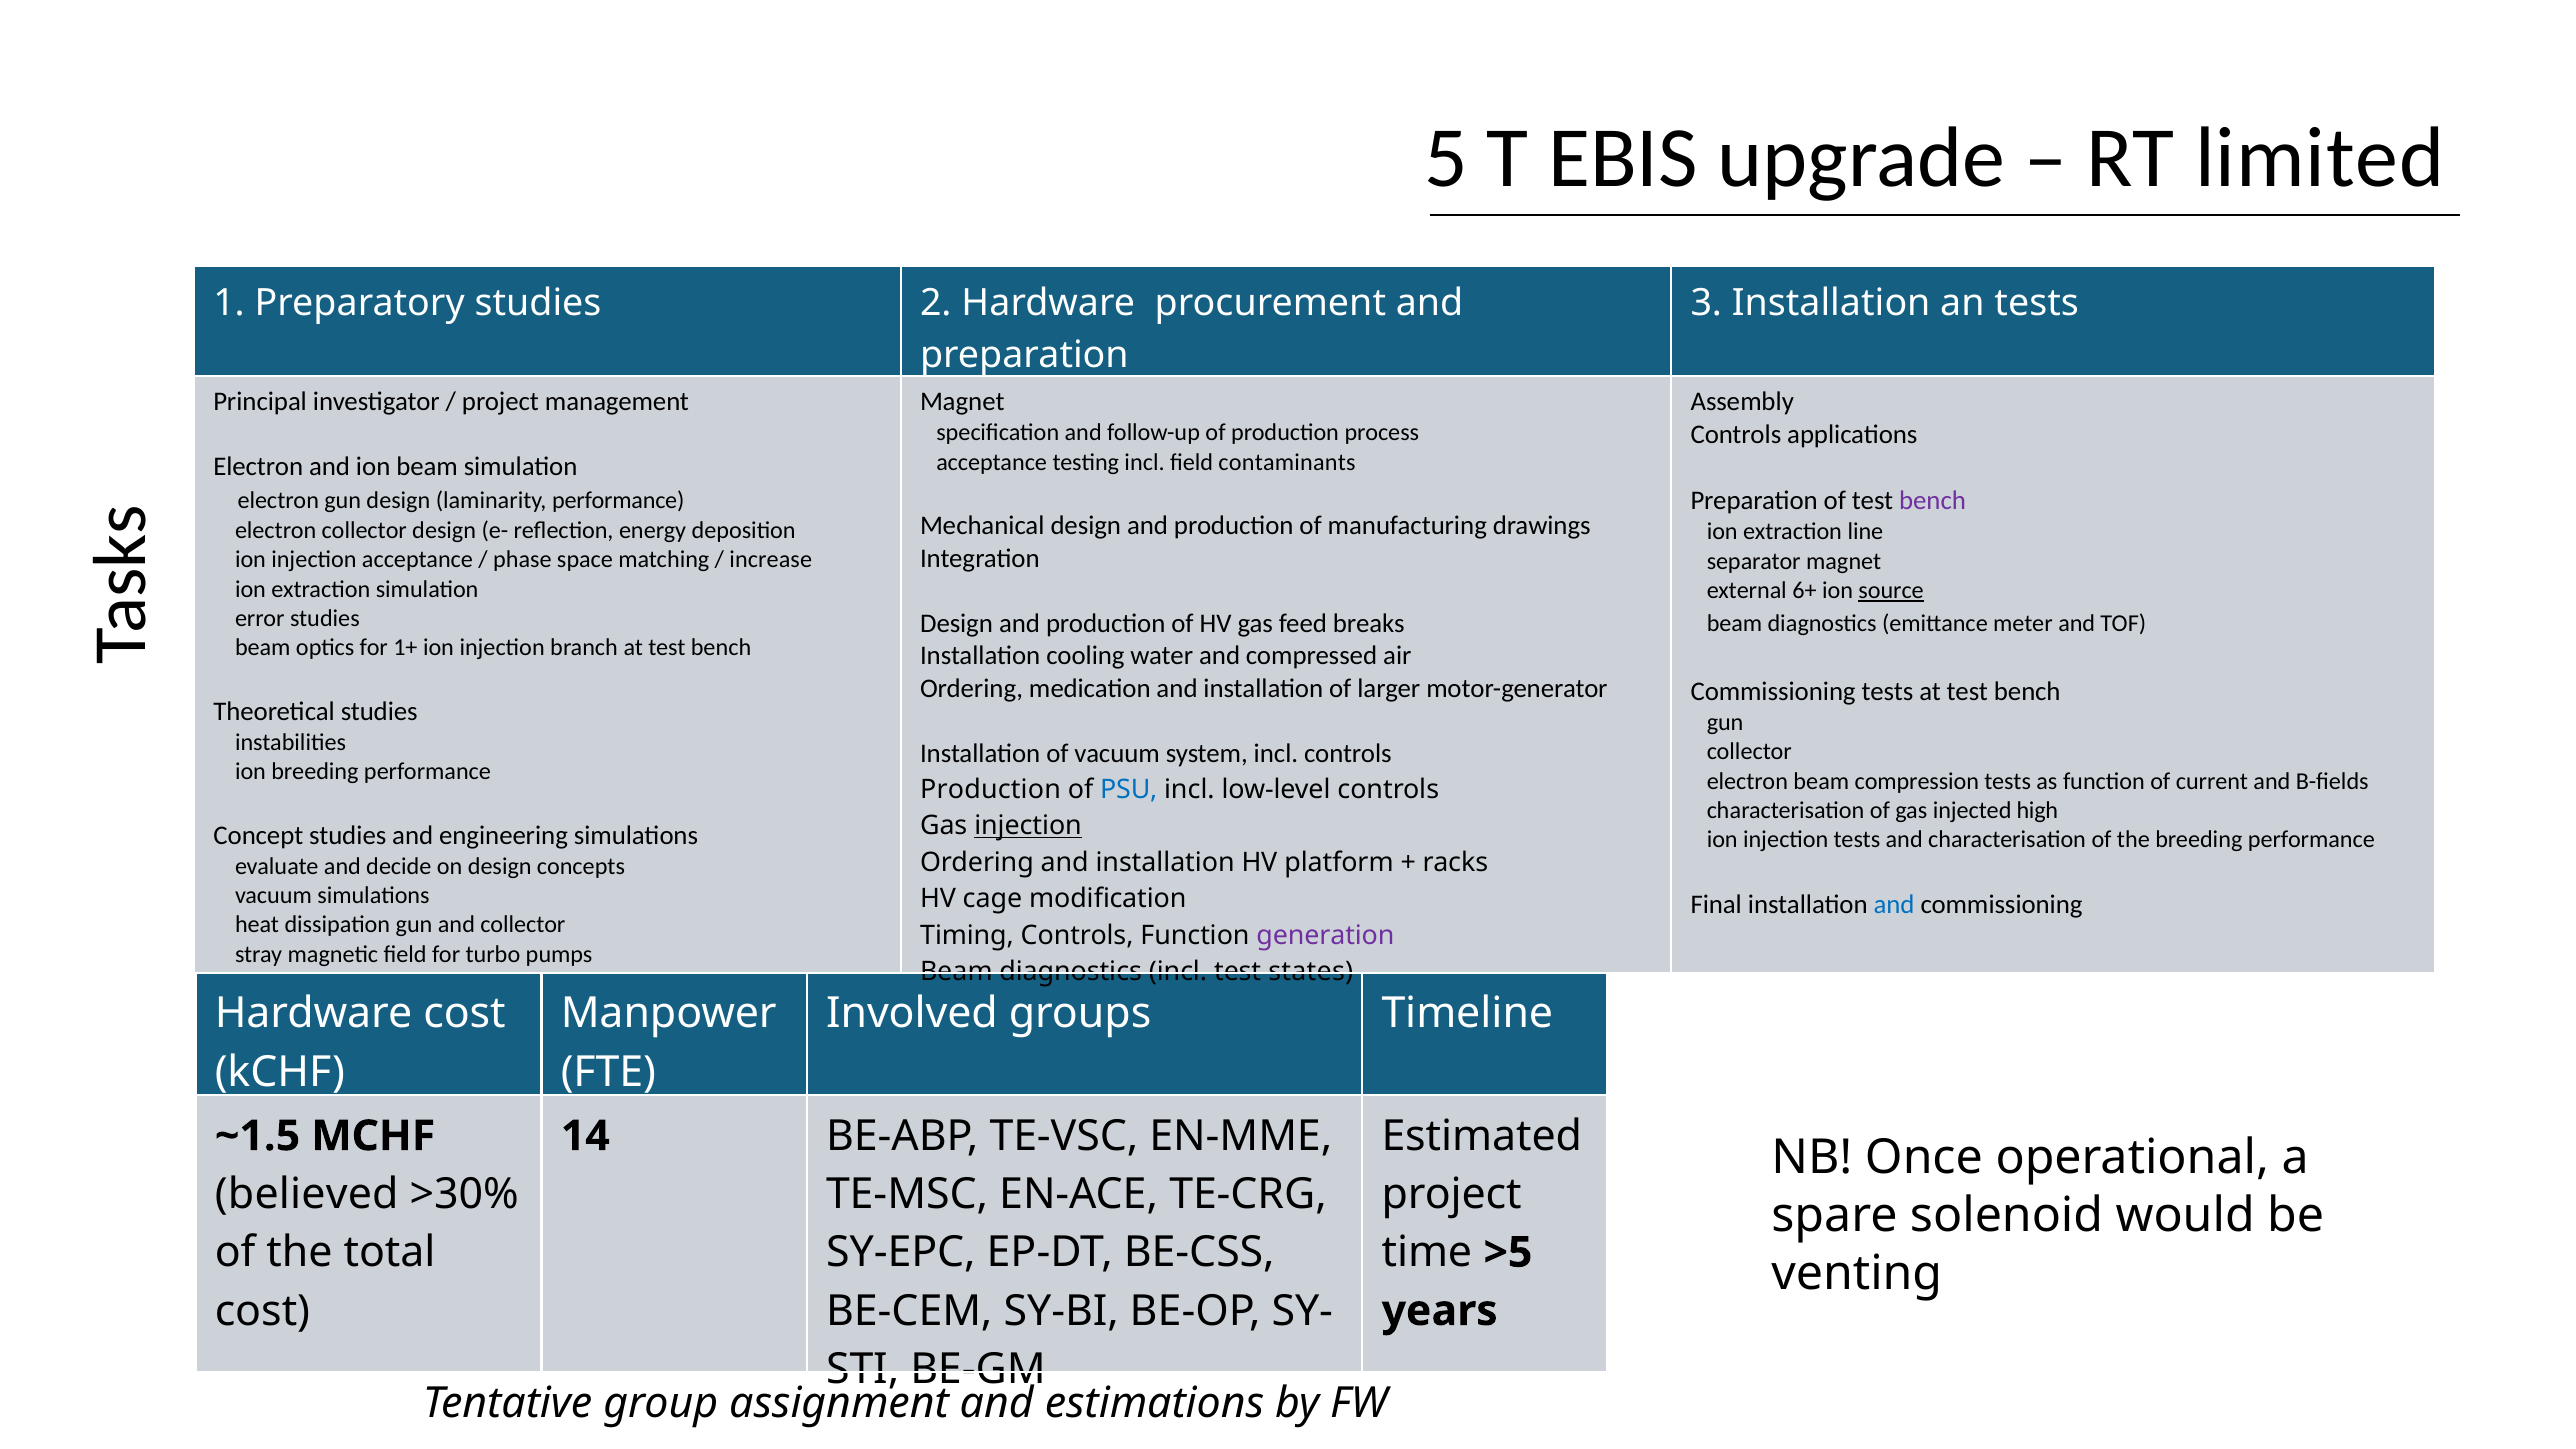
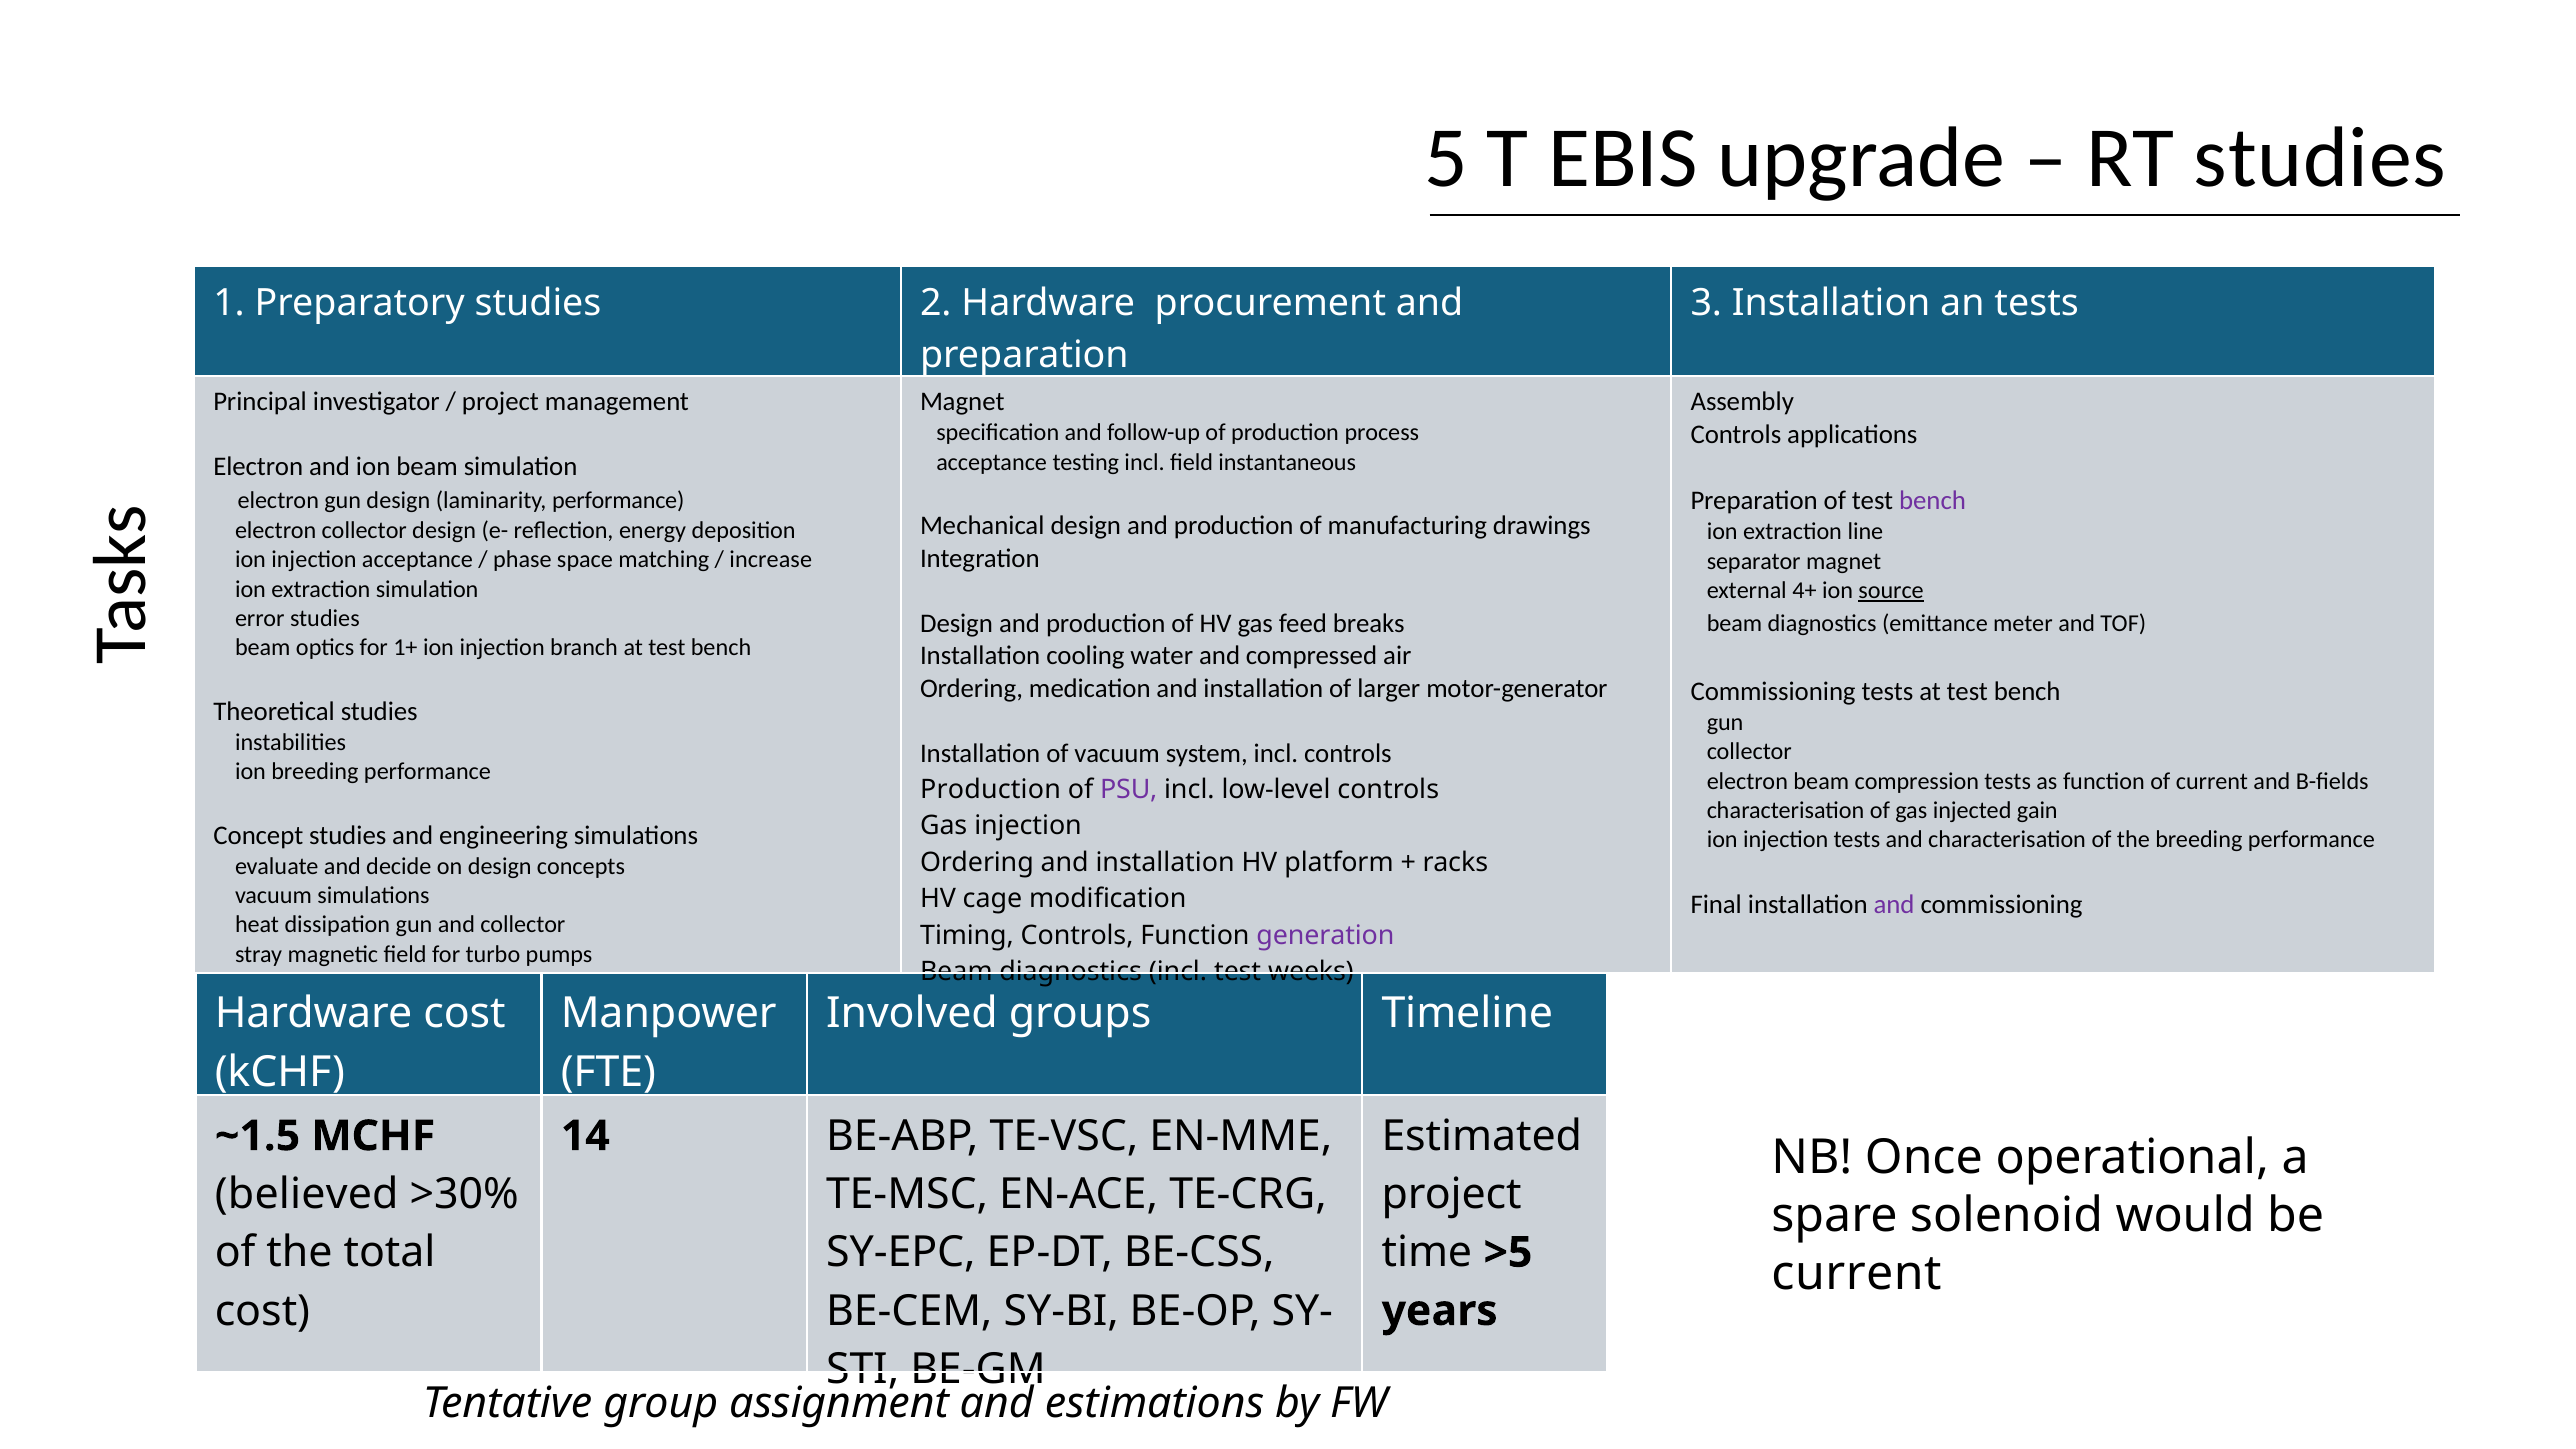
RT limited: limited -> studies (2320, 158)
contaminants: contaminants -> instantaneous (1287, 462)
6+: 6+ -> 4+ (1805, 591)
PSU colour: blue -> purple (1129, 789)
high: high -> gain (2037, 810)
injection underline: present -> none (1028, 826)
and colour: blue -> purple (1894, 905)
states: states -> weeks (1311, 972)
venting: venting -> current (1857, 1274)
